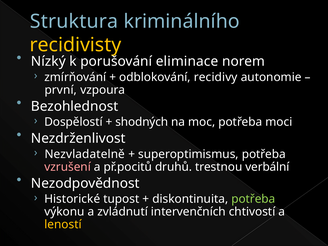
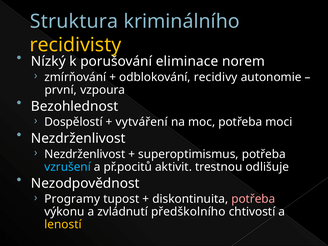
shodných: shodných -> vytváření (142, 122)
Nezvladatelně: Nezvladatelně -> Nezdrženlivost (85, 154)
vzrušení colour: pink -> light blue (68, 167)
druhů: druhů -> aktivit (173, 167)
verbální: verbální -> odlišuje (267, 167)
Historické: Historické -> Programy (72, 199)
potřeba colour: light green -> pink (253, 199)
intervenčních: intervenčních -> předškolního (188, 212)
